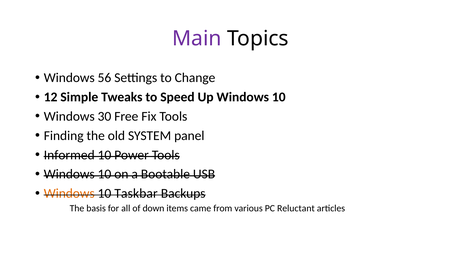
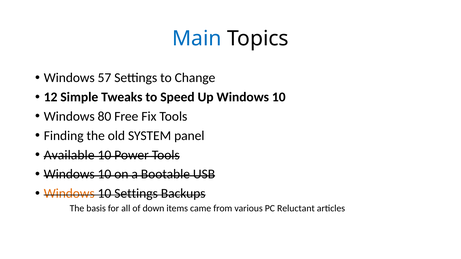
Main colour: purple -> blue (197, 39)
56: 56 -> 57 (104, 78)
30: 30 -> 80 (104, 117)
Informed: Informed -> Available (69, 155)
10 Taskbar: Taskbar -> Settings (136, 194)
